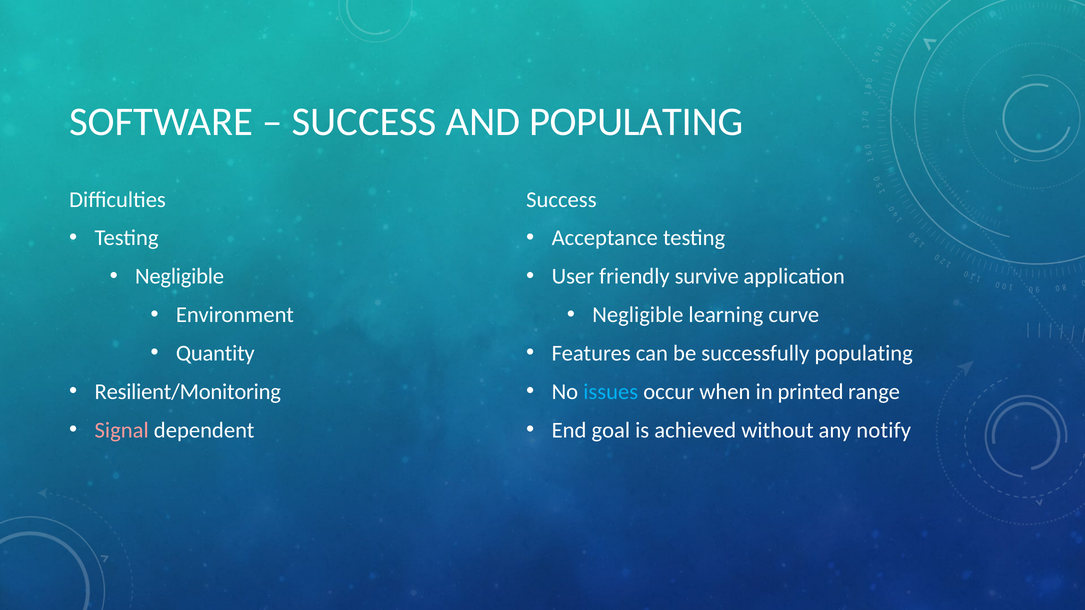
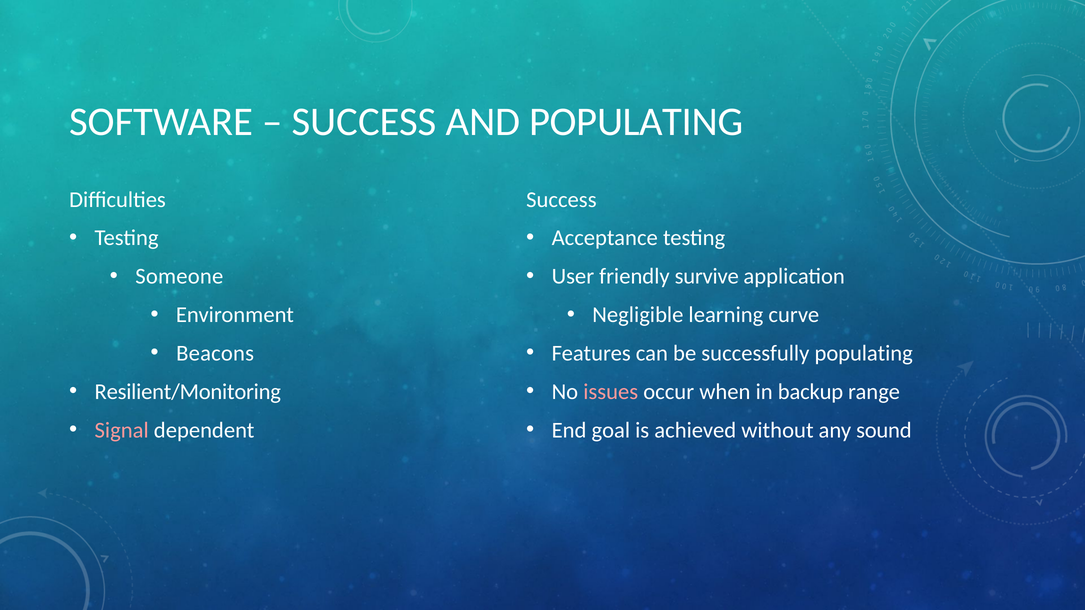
Negligible: Negligible -> Someone (179, 277)
Quantity: Quantity -> Beacons (215, 353)
issues colour: light blue -> pink (611, 392)
printed: printed -> backup (811, 392)
notify: notify -> sound (884, 430)
